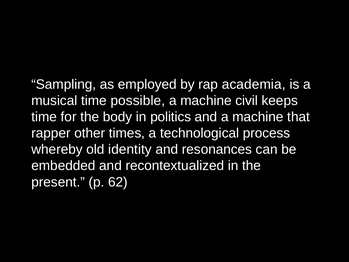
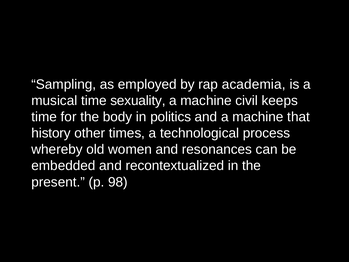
possible: possible -> sexuality (138, 101)
rapper: rapper -> history (51, 133)
identity: identity -> women (130, 149)
62: 62 -> 98 (118, 182)
